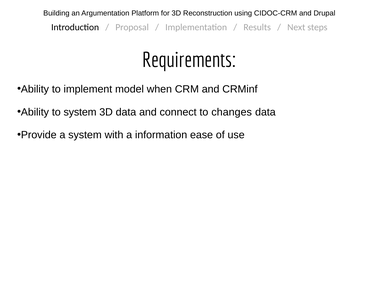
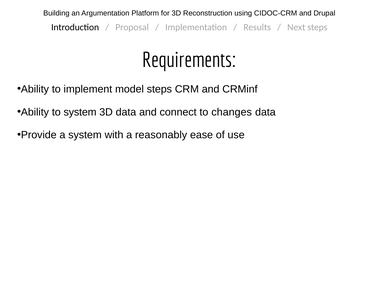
model when: when -> steps (159, 89)
information: information -> reasonably (161, 135)
